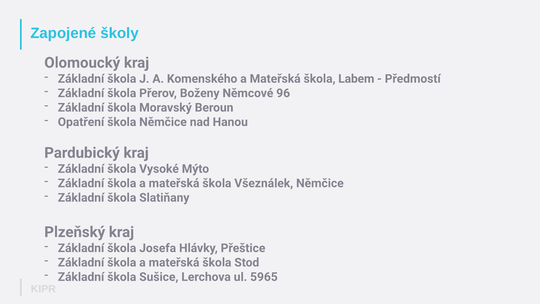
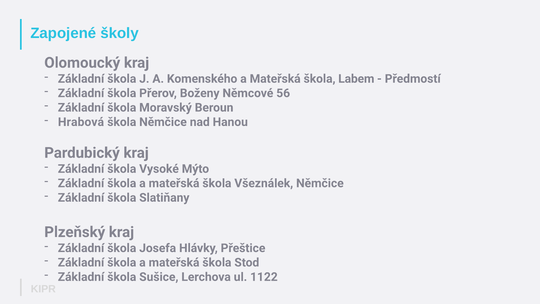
96: 96 -> 56 (283, 93)
Opatření: Opatření -> Hrabová (81, 122)
5965: 5965 -> 1122 (264, 277)
